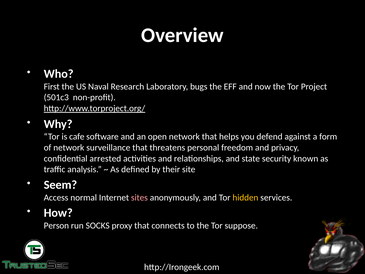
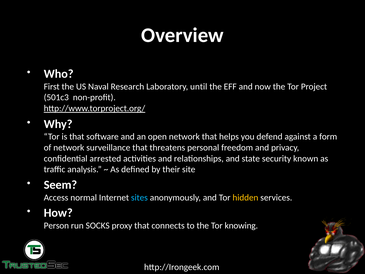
bugs: bugs -> until (199, 86)
is cafe: cafe -> that (77, 136)
sites colour: pink -> light blue (139, 197)
suppose: suppose -> knowing (241, 225)
